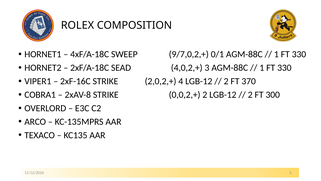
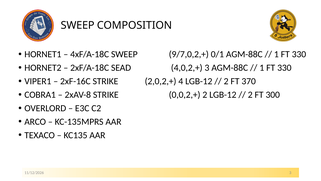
ROLEX: ROLEX -> SWEEP (78, 25)
